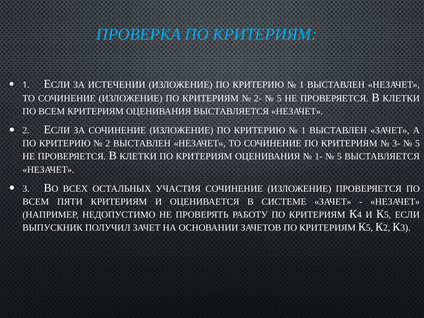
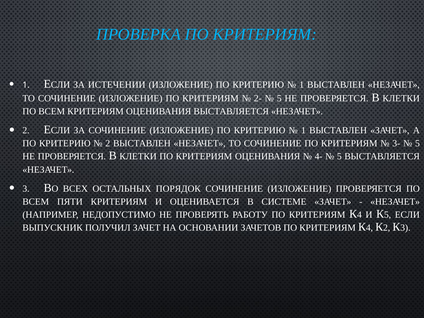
1-: 1- -> 4- (319, 157)
УЧАСТИЯ: УЧАСТИЯ -> ПОРЯДОК (178, 189)
5: 5 -> 4 (370, 228)
